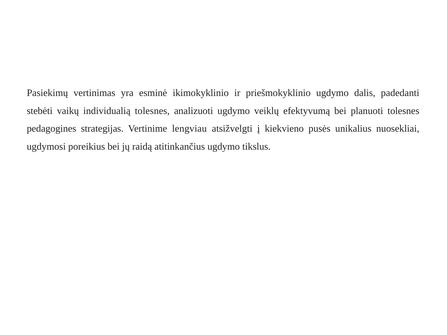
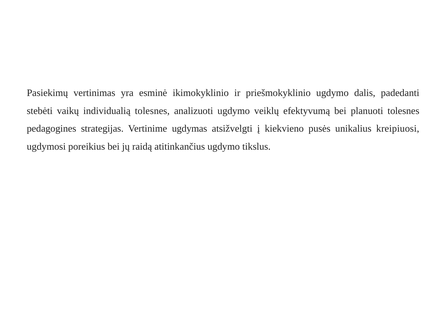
lengviau: lengviau -> ugdymas (190, 129)
nuosekliai: nuosekliai -> kreipiuosi (398, 129)
